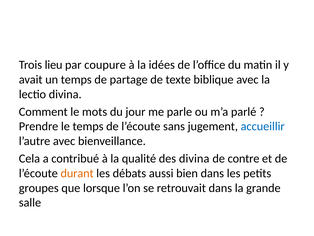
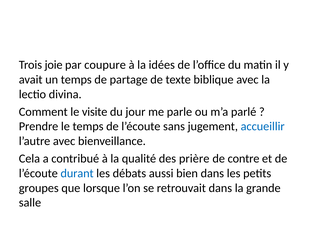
lieu: lieu -> joie (54, 65)
mots: mots -> visite (95, 111)
des divina: divina -> prière (194, 158)
durant colour: orange -> blue (77, 173)
